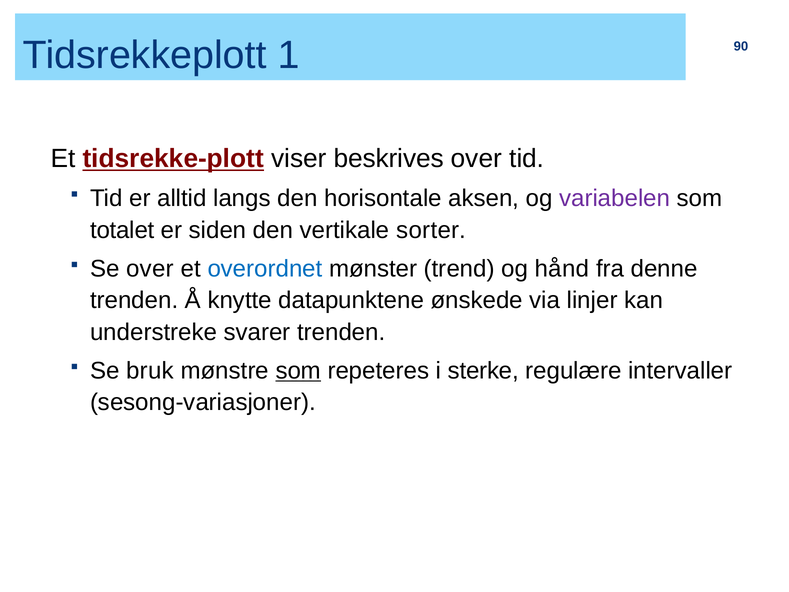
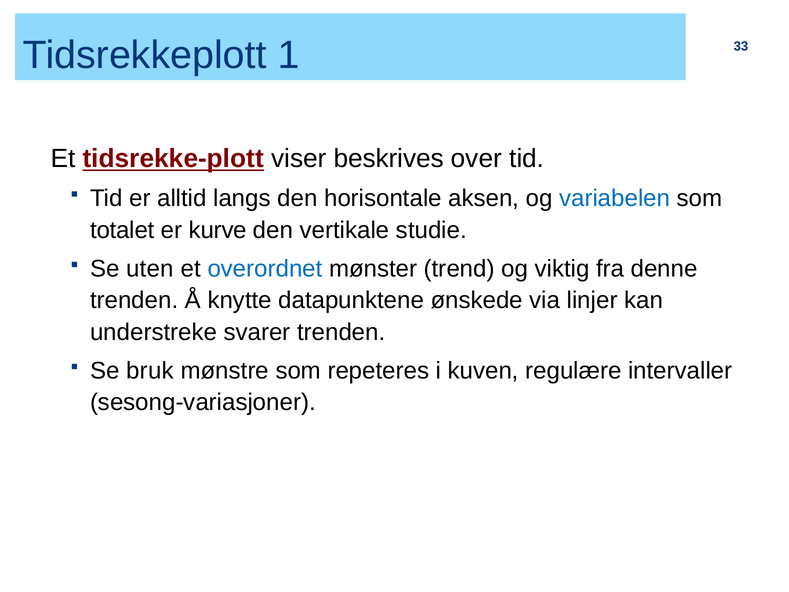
90: 90 -> 33 (741, 46)
variabelen colour: purple -> blue (615, 198)
siden: siden -> kurve (218, 230)
sorter: sorter -> studie (431, 230)
Se over: over -> uten (150, 268)
hånd: hånd -> viktig (562, 268)
som underline: present -> none (298, 370)
sterke: sterke -> kuven (483, 370)
